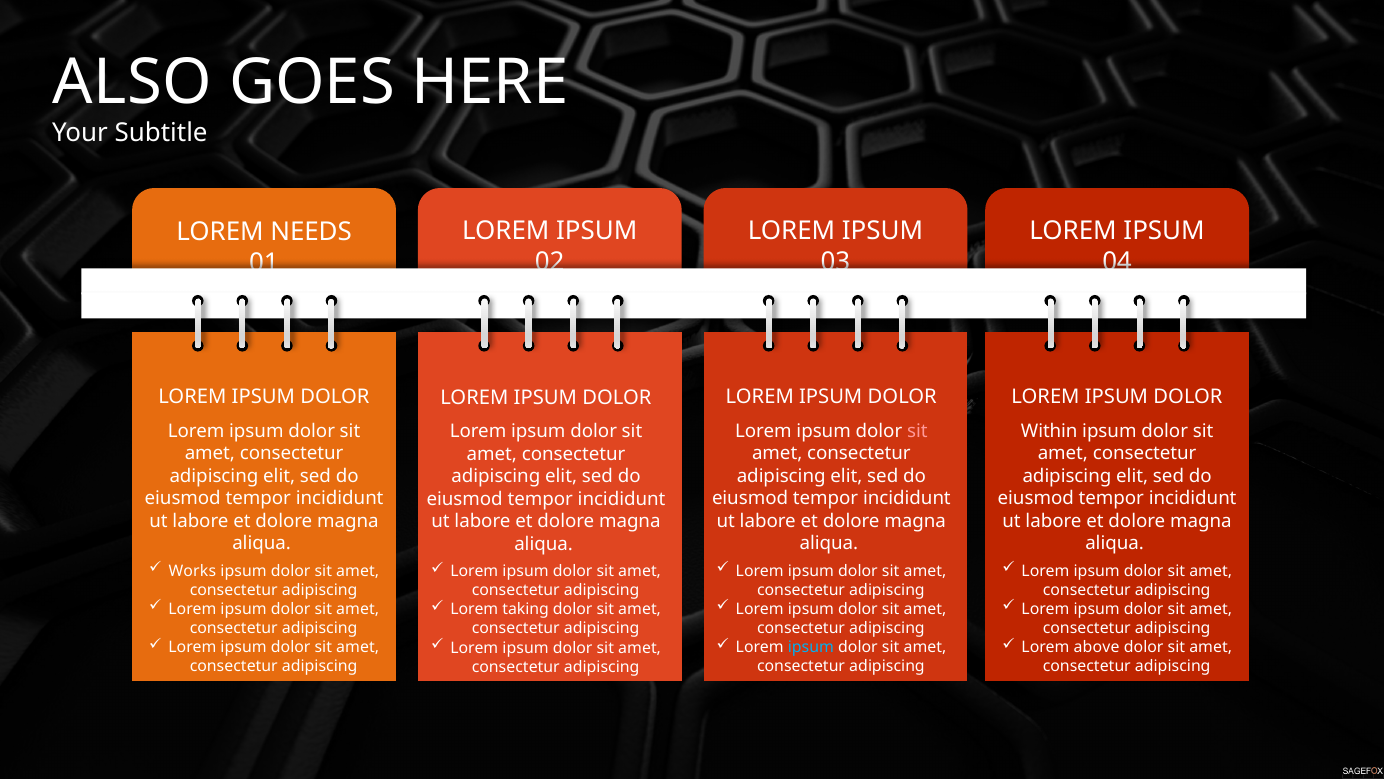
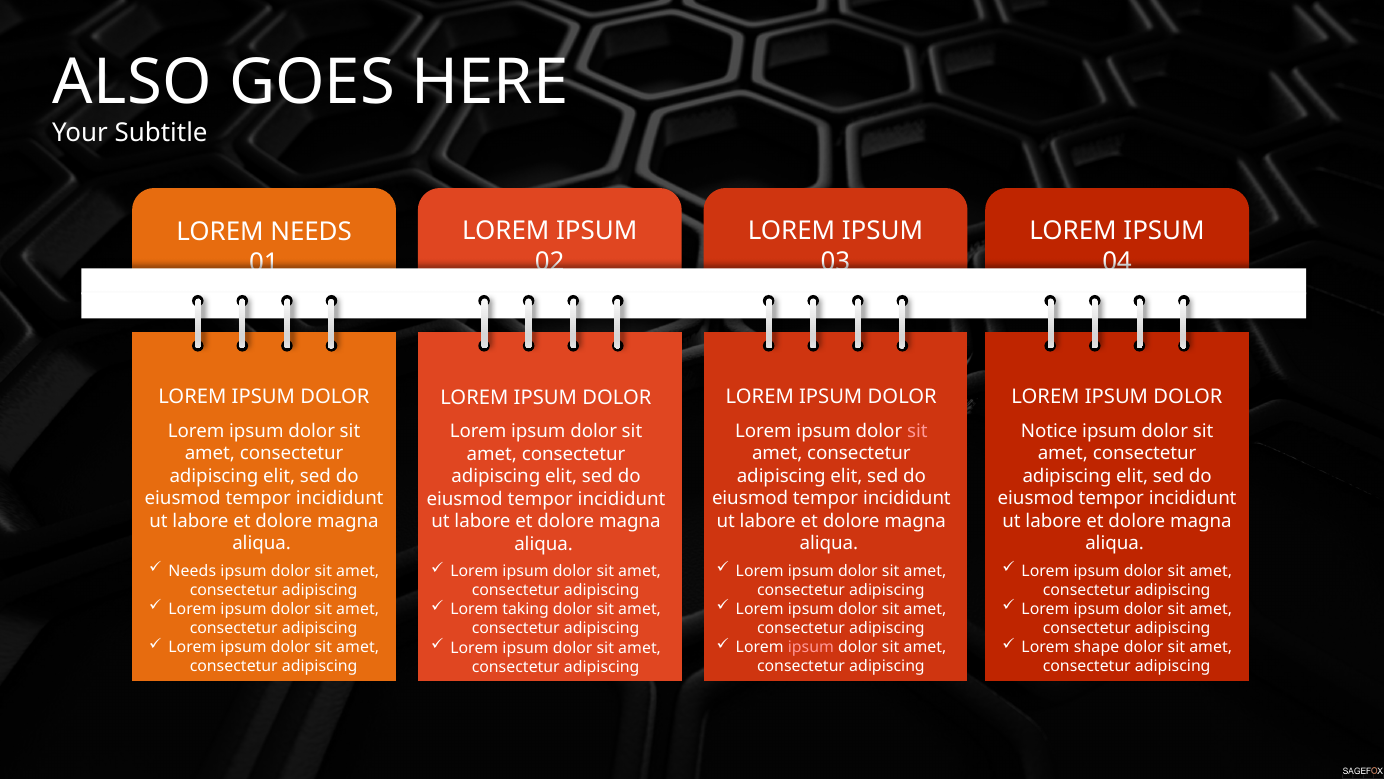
Within: Within -> Notice (1049, 431)
Works: Works -> Needs (192, 571)
ipsum colour: light blue -> pink (811, 647)
above: above -> shape (1097, 647)
